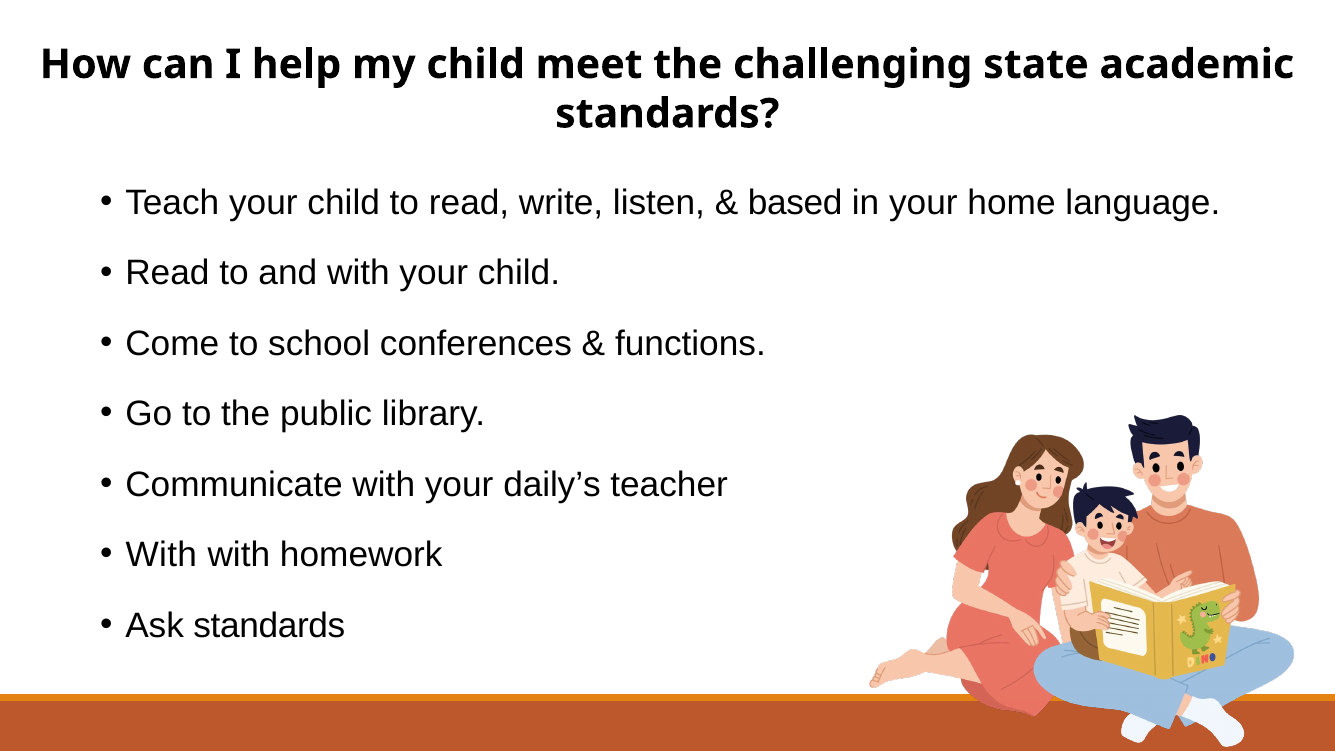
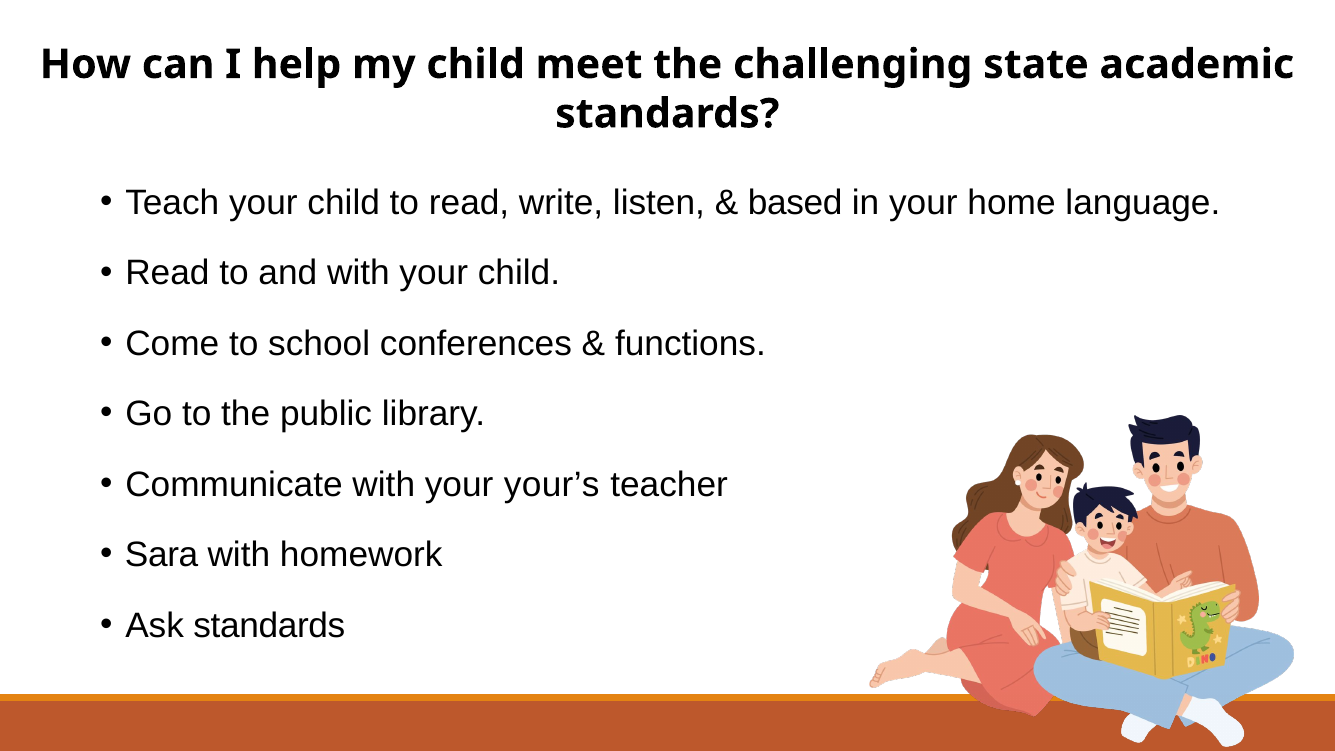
daily’s: daily’s -> your’s (552, 485)
With: With -> Sara (162, 555)
